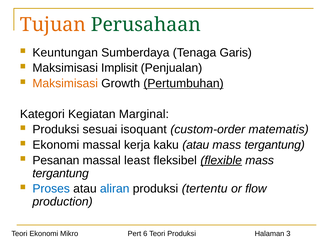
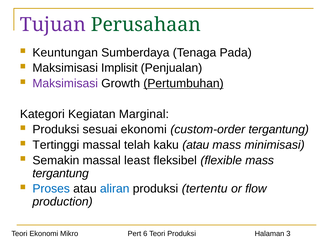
Tujuan colour: orange -> purple (53, 25)
Garis: Garis -> Pada (236, 52)
Maksimisasi colour: orange -> purple (65, 83)
sesuai isoquant: isoquant -> ekonomi (144, 129)
custom-order matematis: matematis -> tergantung (279, 129)
Ekonomi: Ekonomi -> Tertinggi (56, 145)
kerja: kerja -> telah (137, 145)
tergantung: tergantung -> minimisasi (275, 145)
Pesanan: Pesanan -> Semakin (56, 160)
flexible underline: present -> none (221, 160)
